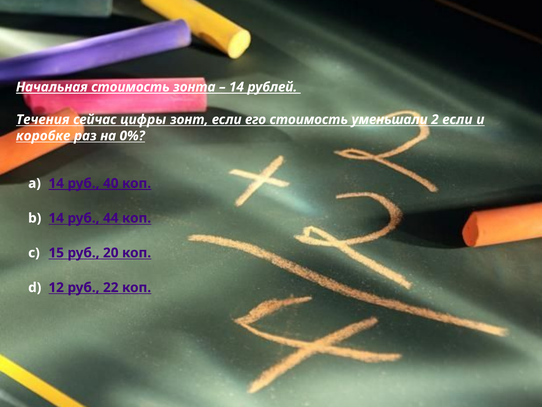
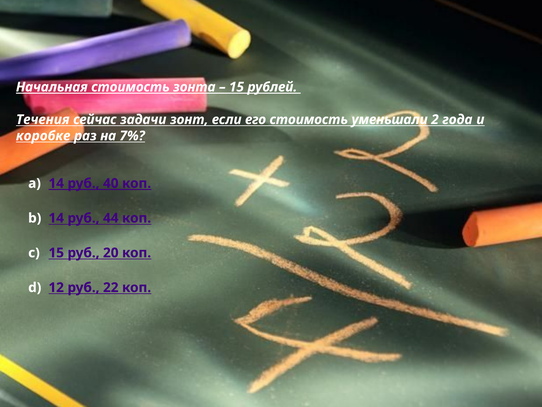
14: 14 -> 15 (236, 87)
цифры: цифры -> задачи (143, 119)
2 если: если -> года (457, 119)
0%: 0% -> 7% (132, 136)
